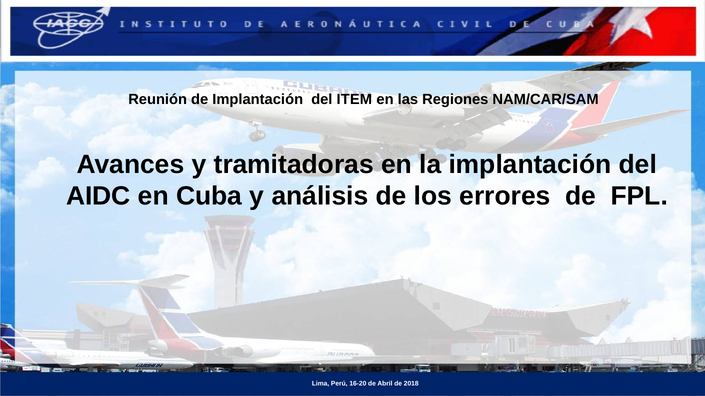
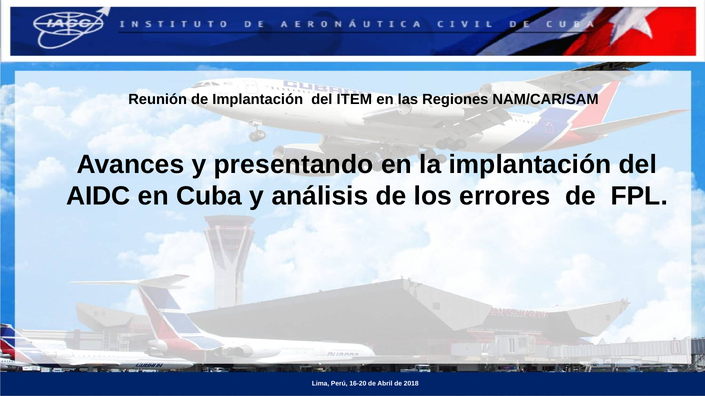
tramitadoras: tramitadoras -> presentando (294, 165)
